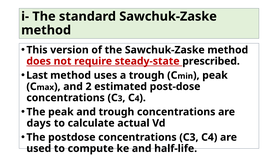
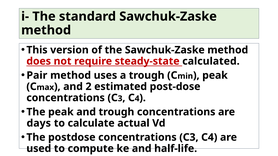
prescribed: prescribed -> calculated (211, 61)
Last: Last -> Pair (37, 75)
